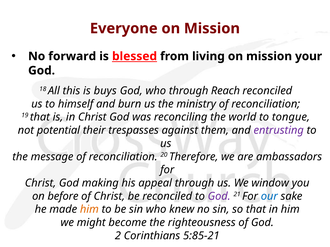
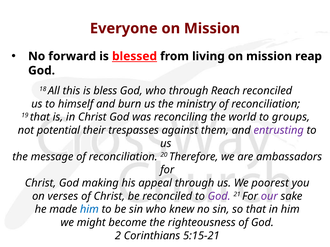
your: your -> reap (309, 56)
buys: buys -> bless (105, 91)
tongue: tongue -> groups (291, 117)
window: window -> poorest (270, 183)
before: before -> verses (63, 197)
our colour: blue -> purple (269, 197)
him colour: orange -> blue (89, 210)
5:85-21: 5:85-21 -> 5:15-21 (201, 236)
